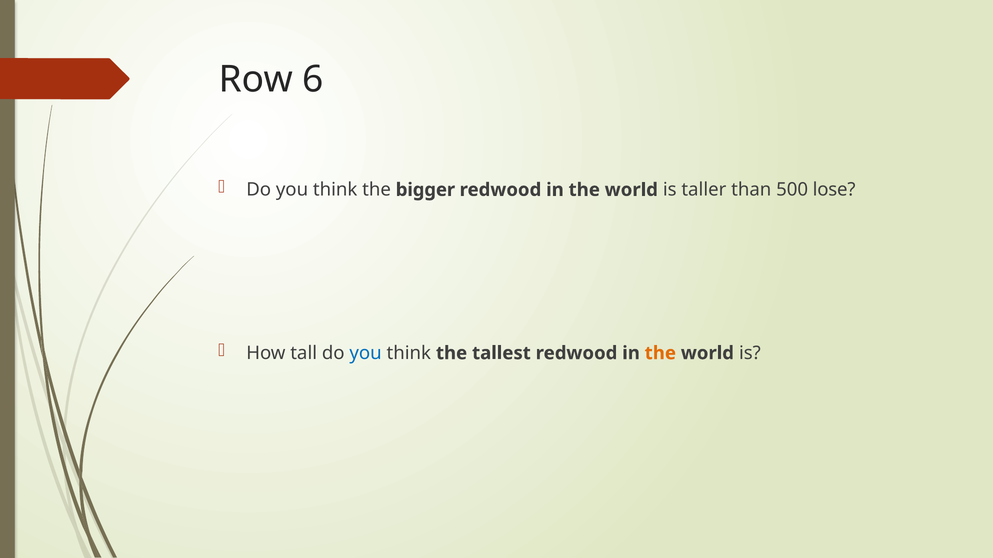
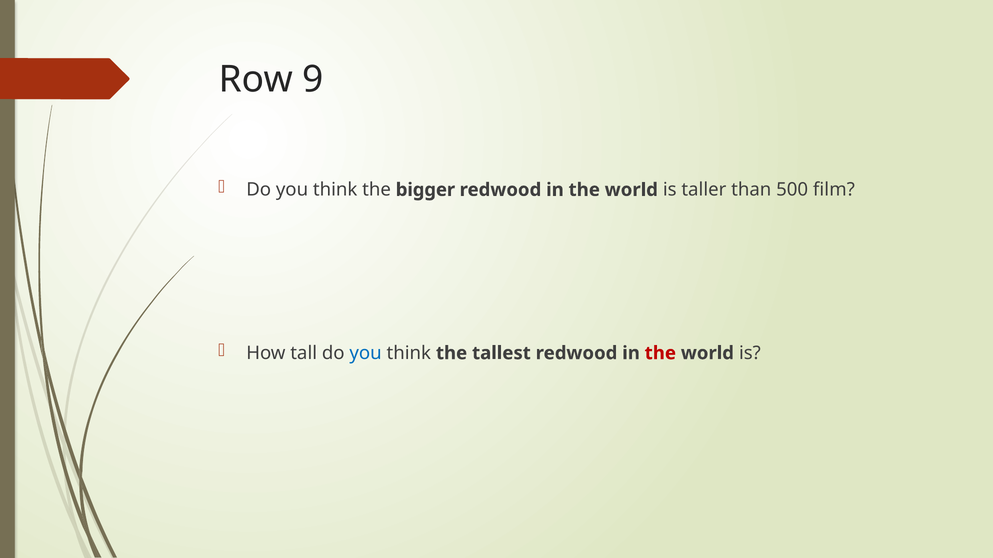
6: 6 -> 9 (313, 80)
lose: lose -> film (834, 190)
the colour: orange -> red (660, 353)
